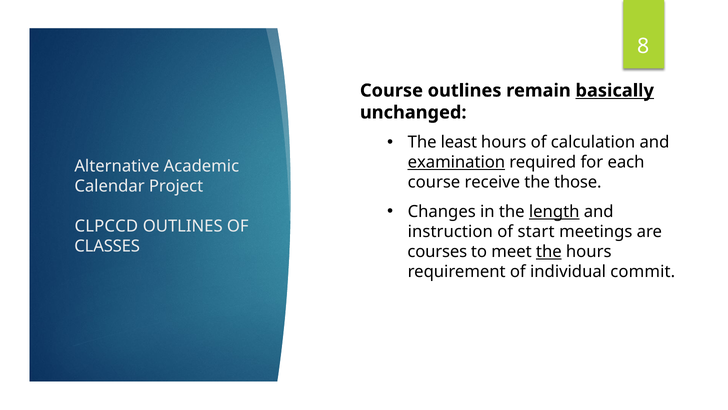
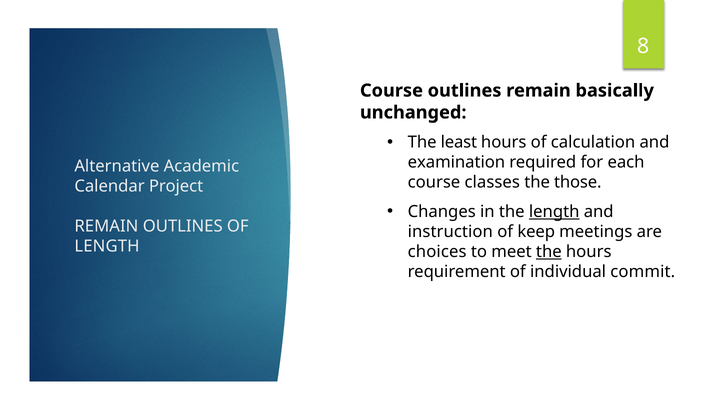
basically underline: present -> none (615, 90)
examination underline: present -> none (456, 162)
receive: receive -> classes (492, 182)
CLPCCD: CLPCCD -> REMAIN (106, 226)
start: start -> keep (536, 231)
CLASSES: CLASSES -> LENGTH (107, 246)
courses: courses -> choices (437, 251)
